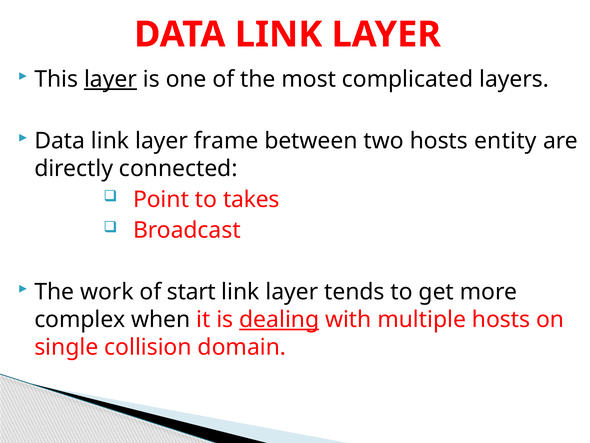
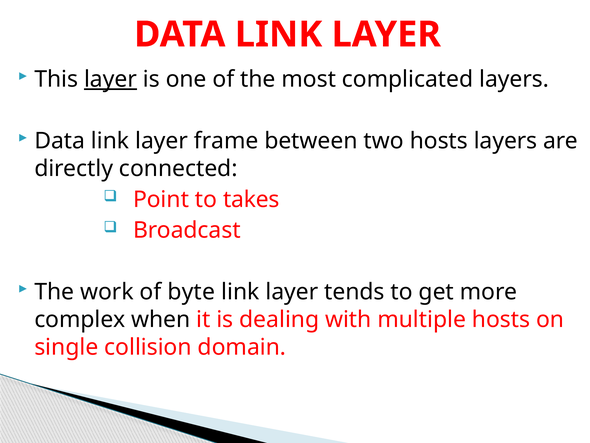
hosts entity: entity -> layers (506, 141)
start: start -> byte (191, 292)
dealing underline: present -> none (279, 319)
